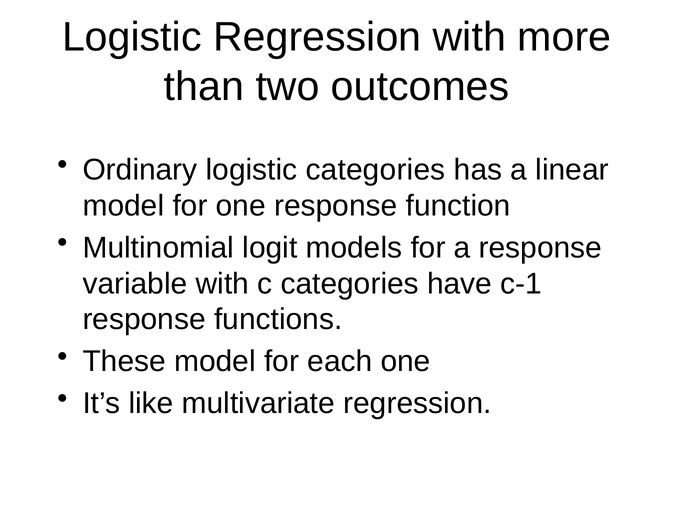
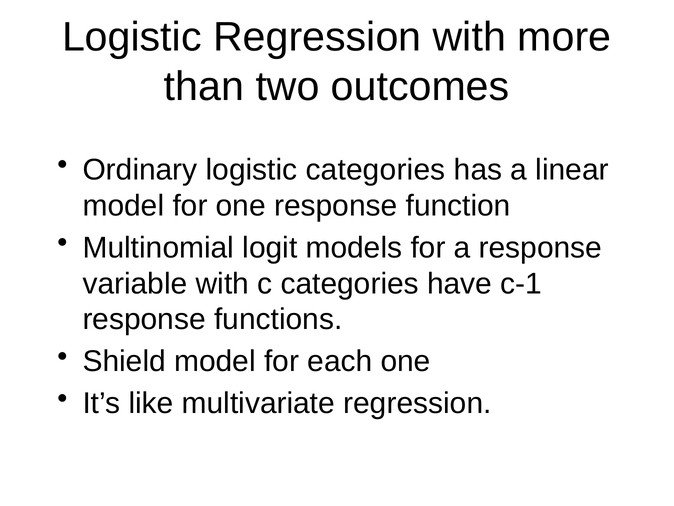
These: These -> Shield (124, 361)
